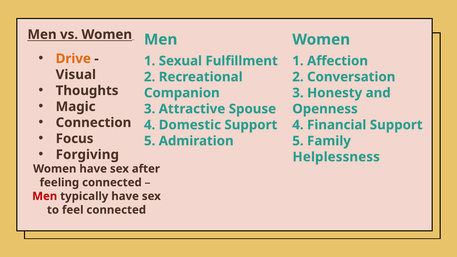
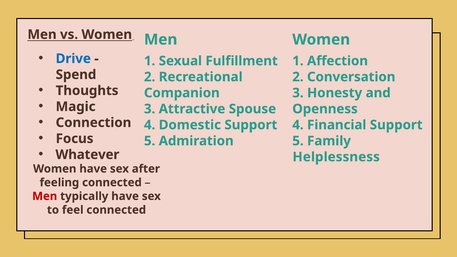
Drive colour: orange -> blue (73, 59)
Visual: Visual -> Spend (76, 75)
Forgiving: Forgiving -> Whatever (87, 155)
